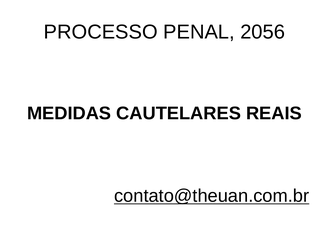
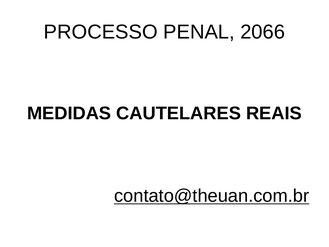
2056: 2056 -> 2066 (263, 32)
